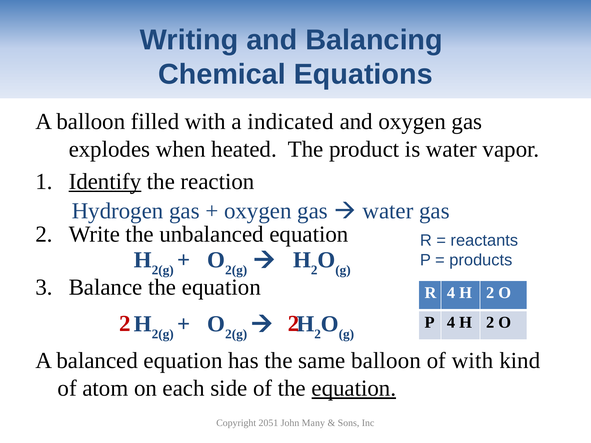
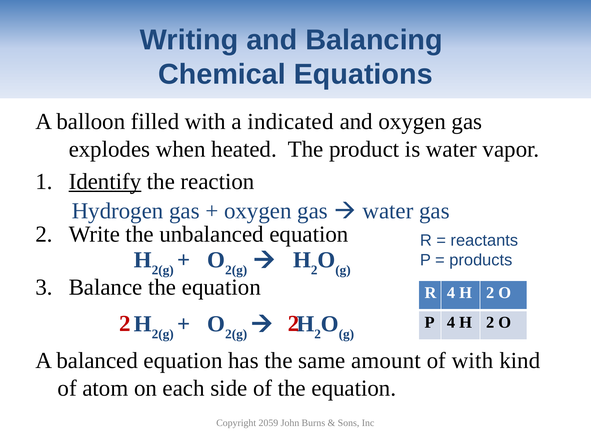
same balloon: balloon -> amount (386, 361)
equation underline: present -> none (354, 389)
2051: 2051 -> 2059 (268, 423)
Many: Many -> Burns (313, 423)
